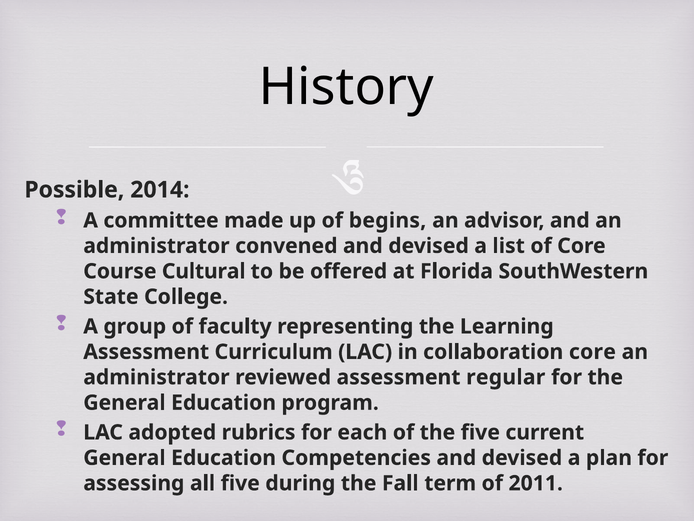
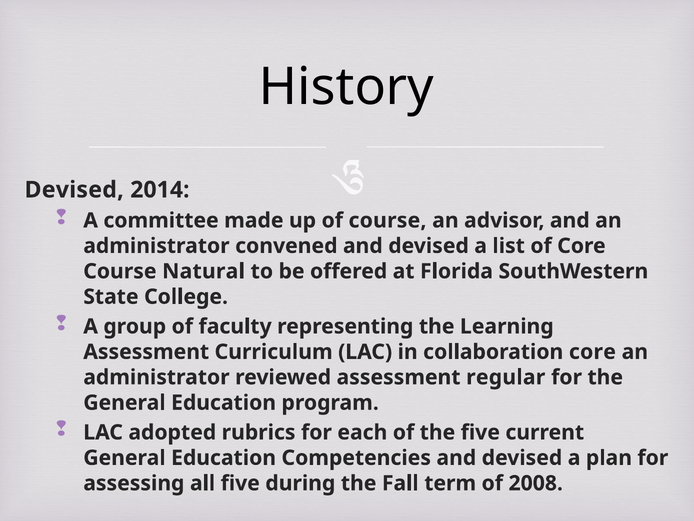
Possible: Possible -> Devised (74, 190)
of begins: begins -> course (387, 220)
Cultural: Cultural -> Natural (203, 271)
2011: 2011 -> 2008 (536, 483)
